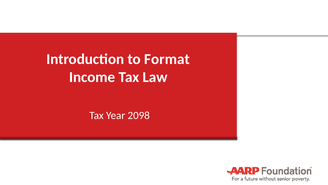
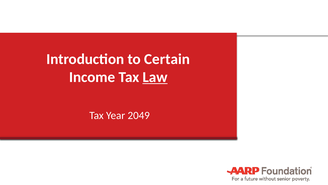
Format: Format -> Certain (167, 59)
Law underline: none -> present (155, 77)
2098: 2098 -> 2049 (139, 115)
